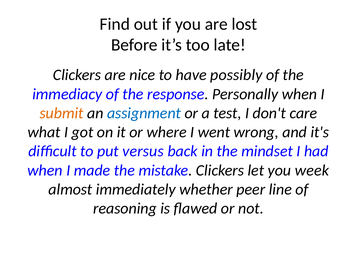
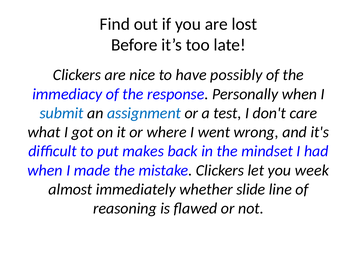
submit colour: orange -> blue (62, 113)
versus: versus -> makes (143, 151)
peer: peer -> slide (251, 189)
